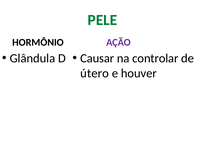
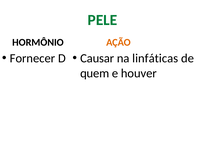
AÇÃO colour: purple -> orange (118, 42)
Glândula: Glândula -> Fornecer (32, 58)
controlar: controlar -> linfáticas (155, 58)
útero: útero -> quem (95, 73)
